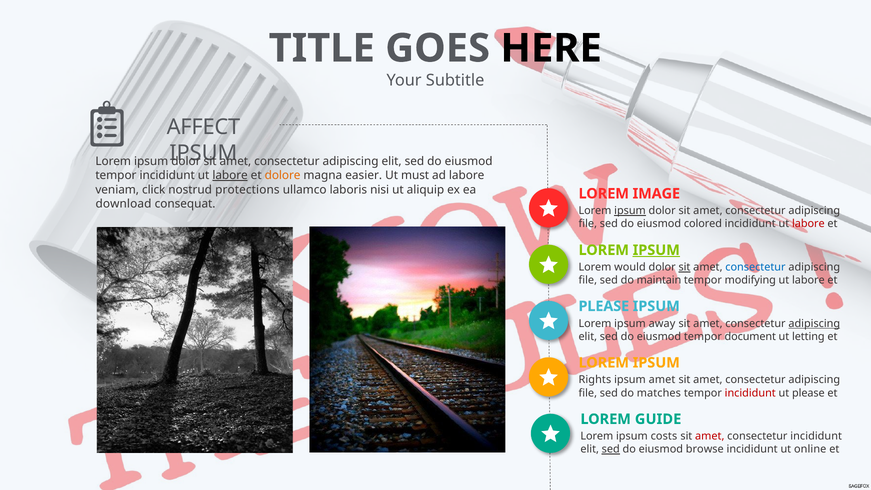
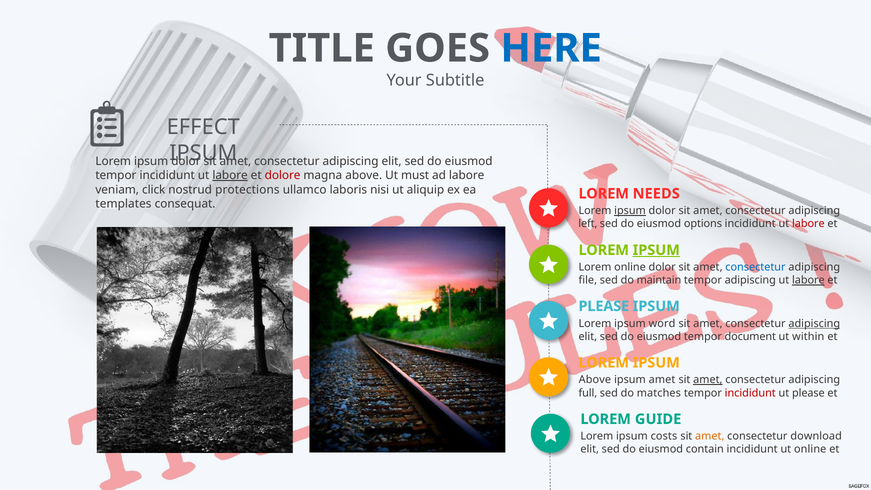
HERE colour: black -> blue (551, 48)
AFFECT: AFFECT -> EFFECT (203, 127)
dolore colour: orange -> red (283, 175)
magna easier: easier -> above (364, 175)
IMAGE: IMAGE -> NEEDS (656, 194)
download: download -> templates (123, 204)
file: file -> left (588, 224)
colored: colored -> options (703, 224)
Lorem would: would -> online (630, 267)
sit underline: present -> none (684, 267)
tempor modifying: modifying -> adipiscing (750, 280)
labore underline: none -> present (808, 280)
away: away -> word (662, 323)
letting: letting -> within (808, 336)
Rights: Rights -> Above (595, 380)
amet underline: none -> present (708, 380)
file: file -> full (588, 393)
amet colour: red -> orange (710, 436)
consectetur incididunt: incididunt -> download (816, 436)
sed underline: present -> none (611, 449)
browse: browse -> contain (705, 449)
